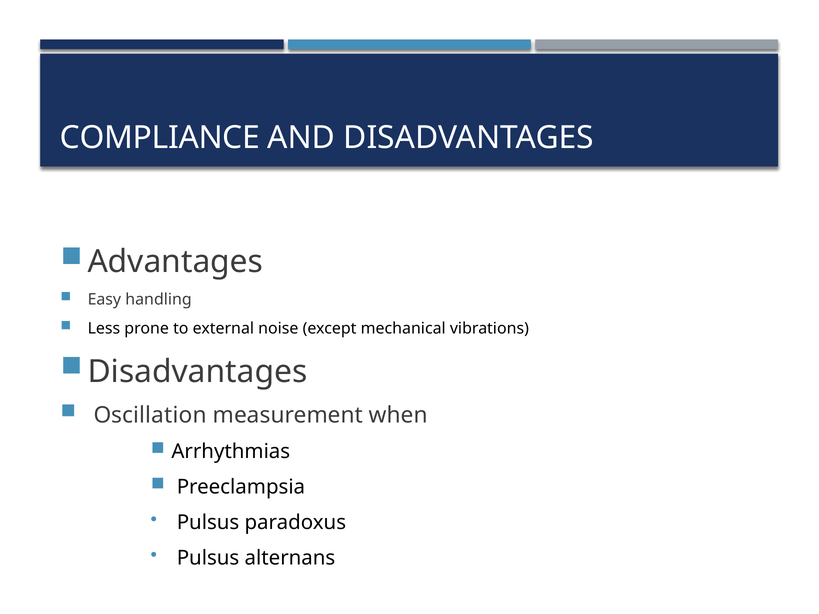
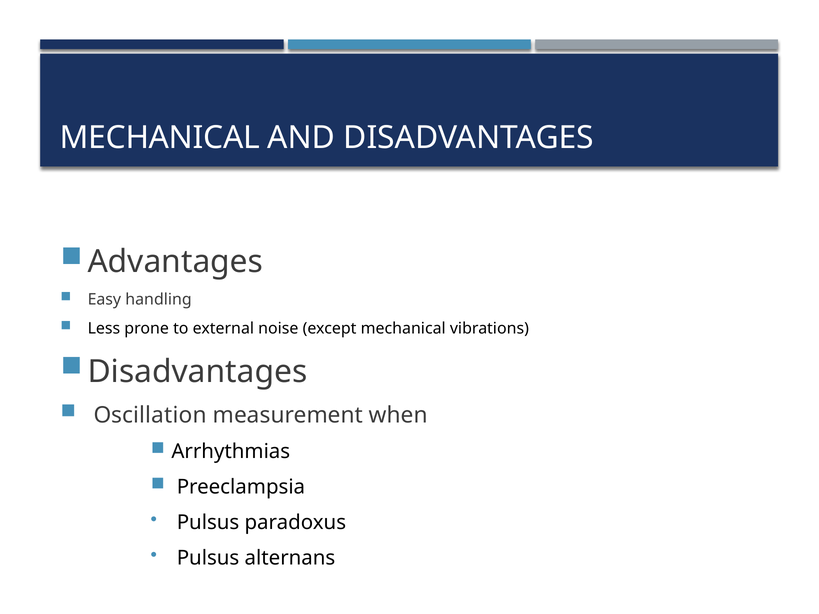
COMPLIANCE: COMPLIANCE -> MECHANICAL (160, 138)
